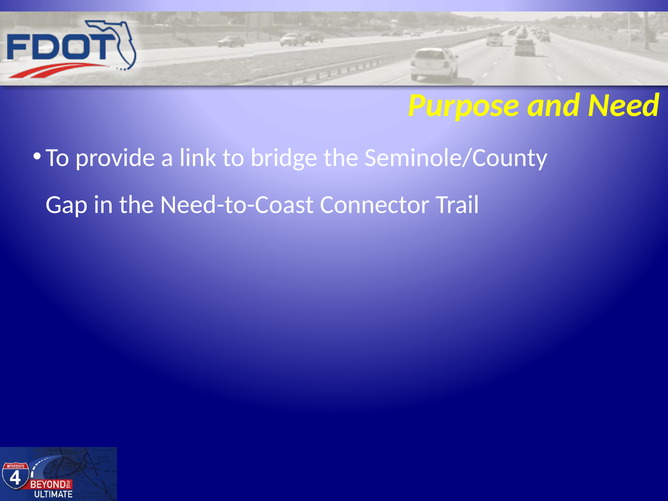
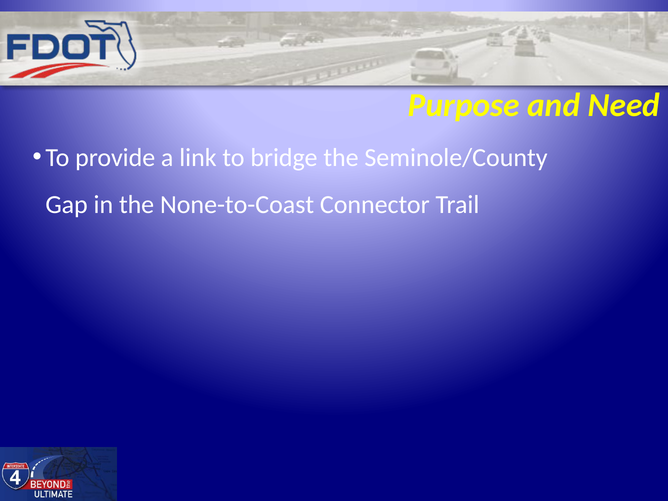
Need-to-Coast: Need-to-Coast -> None-to-Coast (237, 205)
